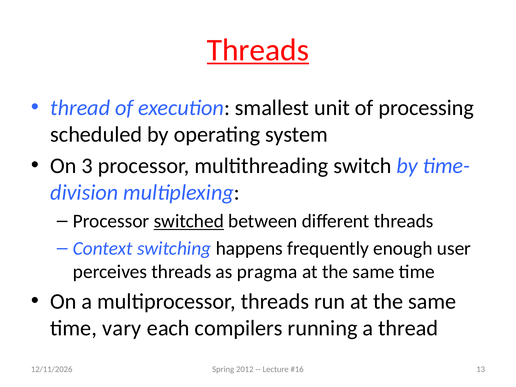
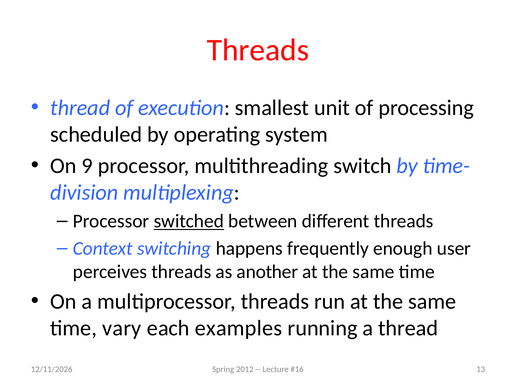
Threads underline: present -> none (258, 50)
3: 3 -> 9 (87, 166)
pragma: pragma -> another (267, 272)
compilers: compilers -> examples (239, 328)
